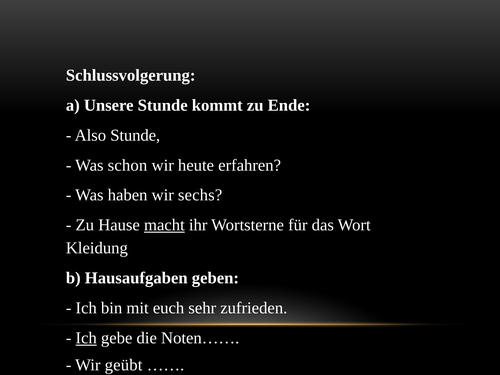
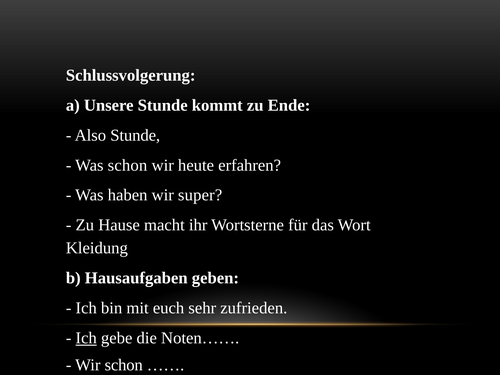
sechs: sechs -> super (200, 195)
macht underline: present -> none (164, 225)
Wir geübt: geübt -> schon (124, 365)
